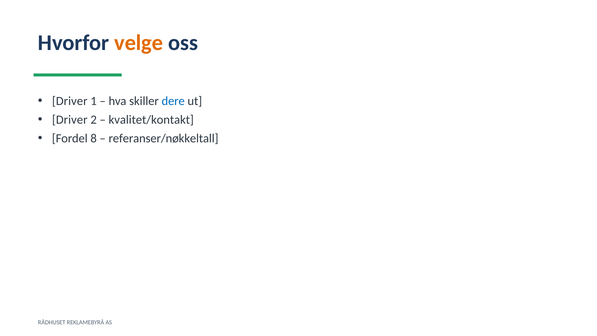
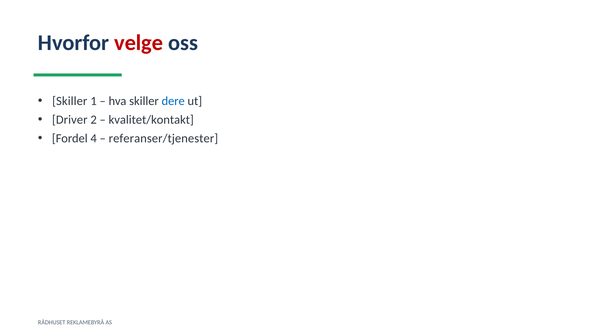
velge colour: orange -> red (139, 43)
Driver: Driver -> Skiller (70, 101)
8: 8 -> 4 (94, 138)
referanser/nøkkeltall: referanser/nøkkeltall -> referanser/tjenester (163, 138)
